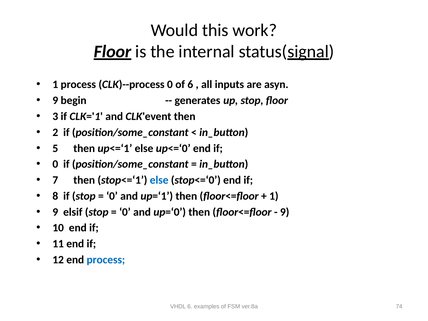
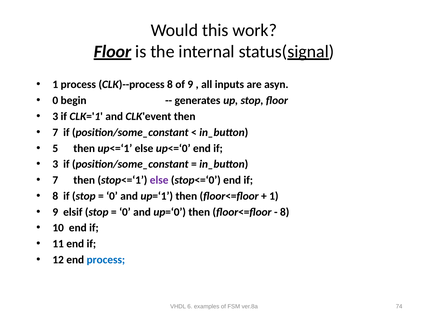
CLK)--process 0: 0 -> 8 (170, 85)
of 6: 6 -> 9 (190, 85)
9: 9 -> 0 (55, 101)
2: 2 -> 7 (55, 132)
0: 0 -> 3 (55, 164)
else colour: blue -> purple (159, 180)
9: 9 -> 8 (285, 212)
